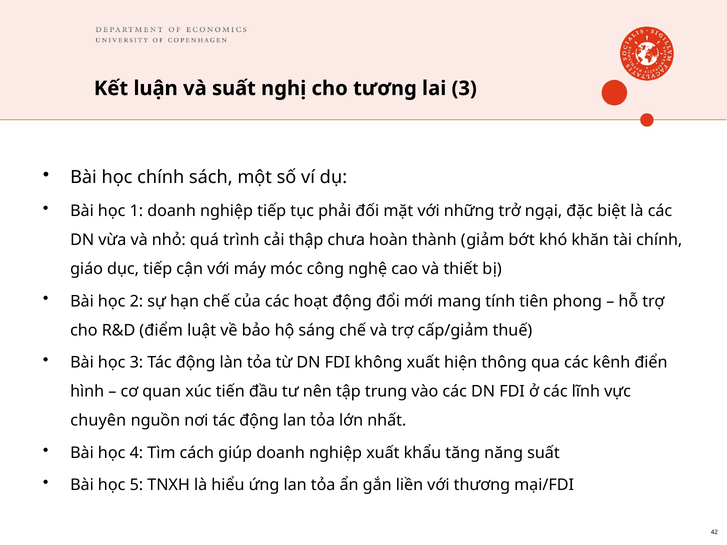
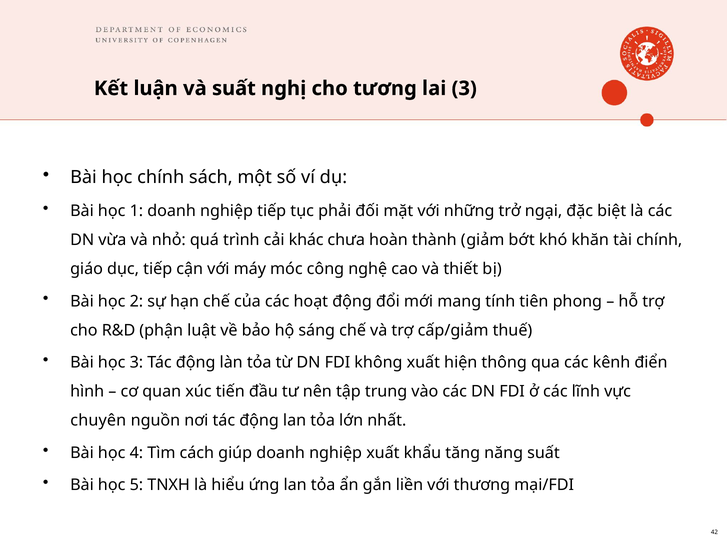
thập: thập -> khác (306, 240)
điểm: điểm -> phận (161, 330)
